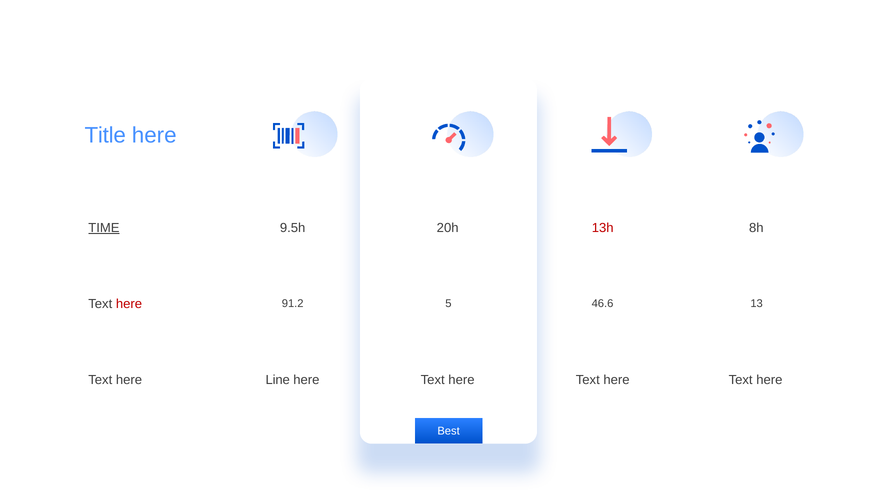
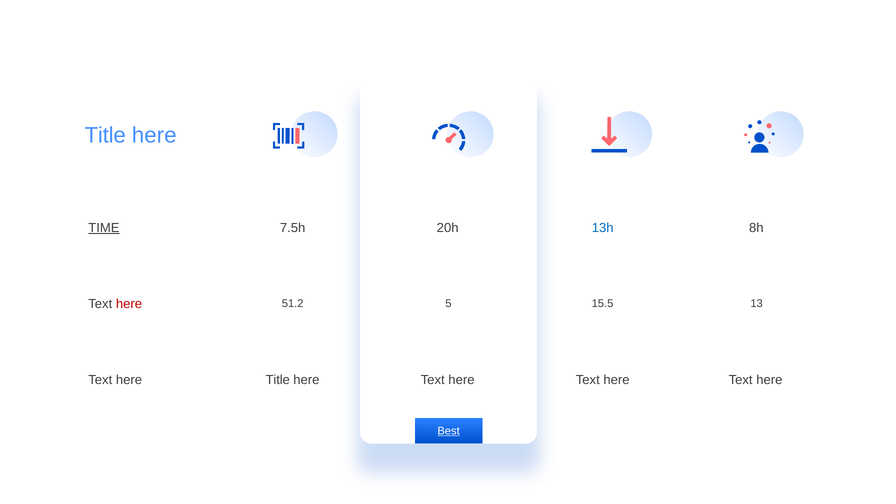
9.5h: 9.5h -> 7.5h (293, 228)
13h colour: red -> blue (603, 228)
91.2: 91.2 -> 51.2 (293, 303)
46.6: 46.6 -> 15.5 (603, 303)
Line: Line -> Title (278, 380)
Best underline: none -> present (449, 431)
